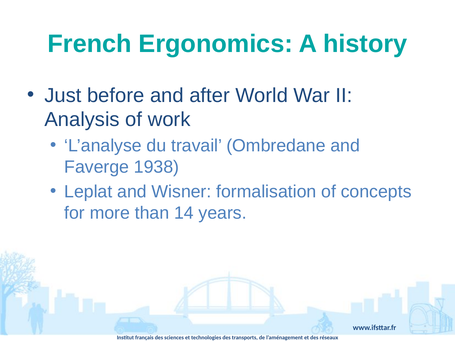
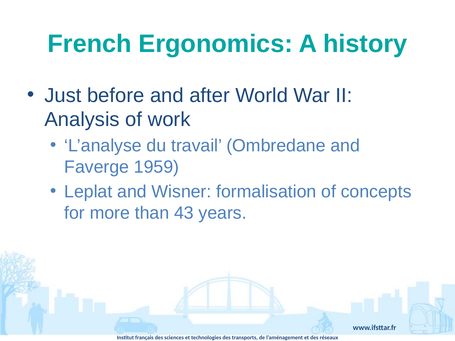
1938: 1938 -> 1959 (156, 167)
14: 14 -> 43 (184, 213)
